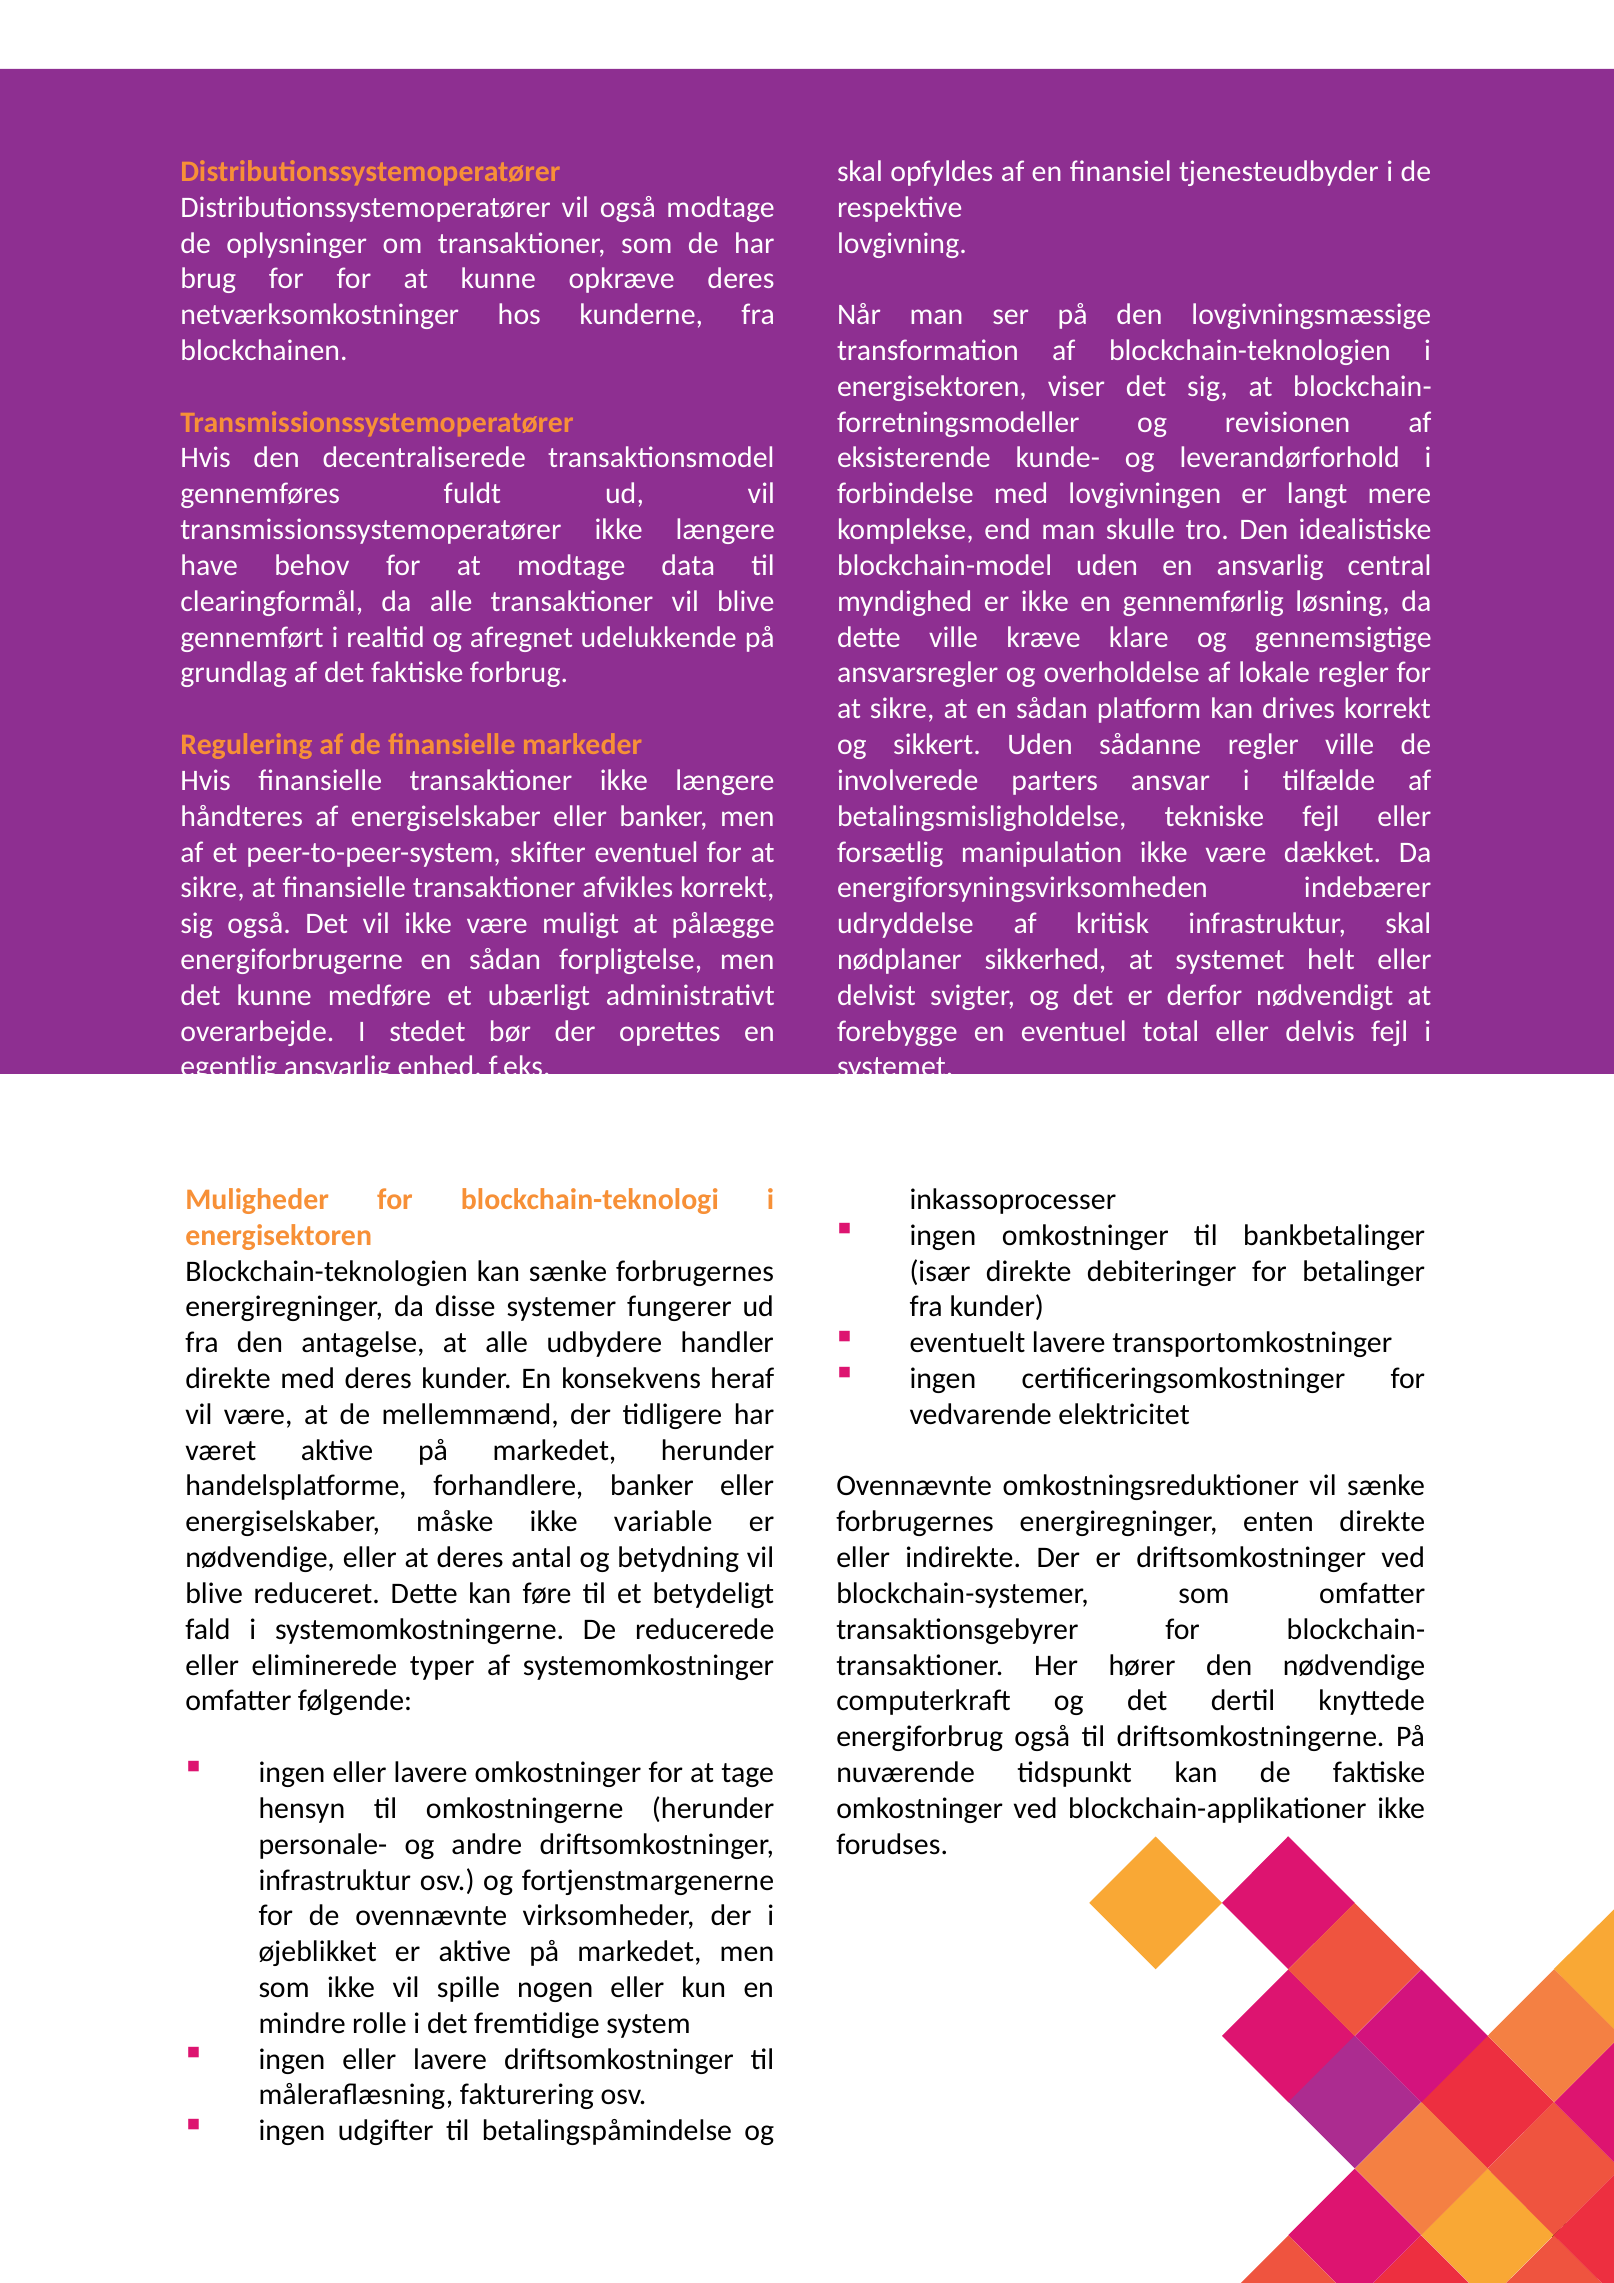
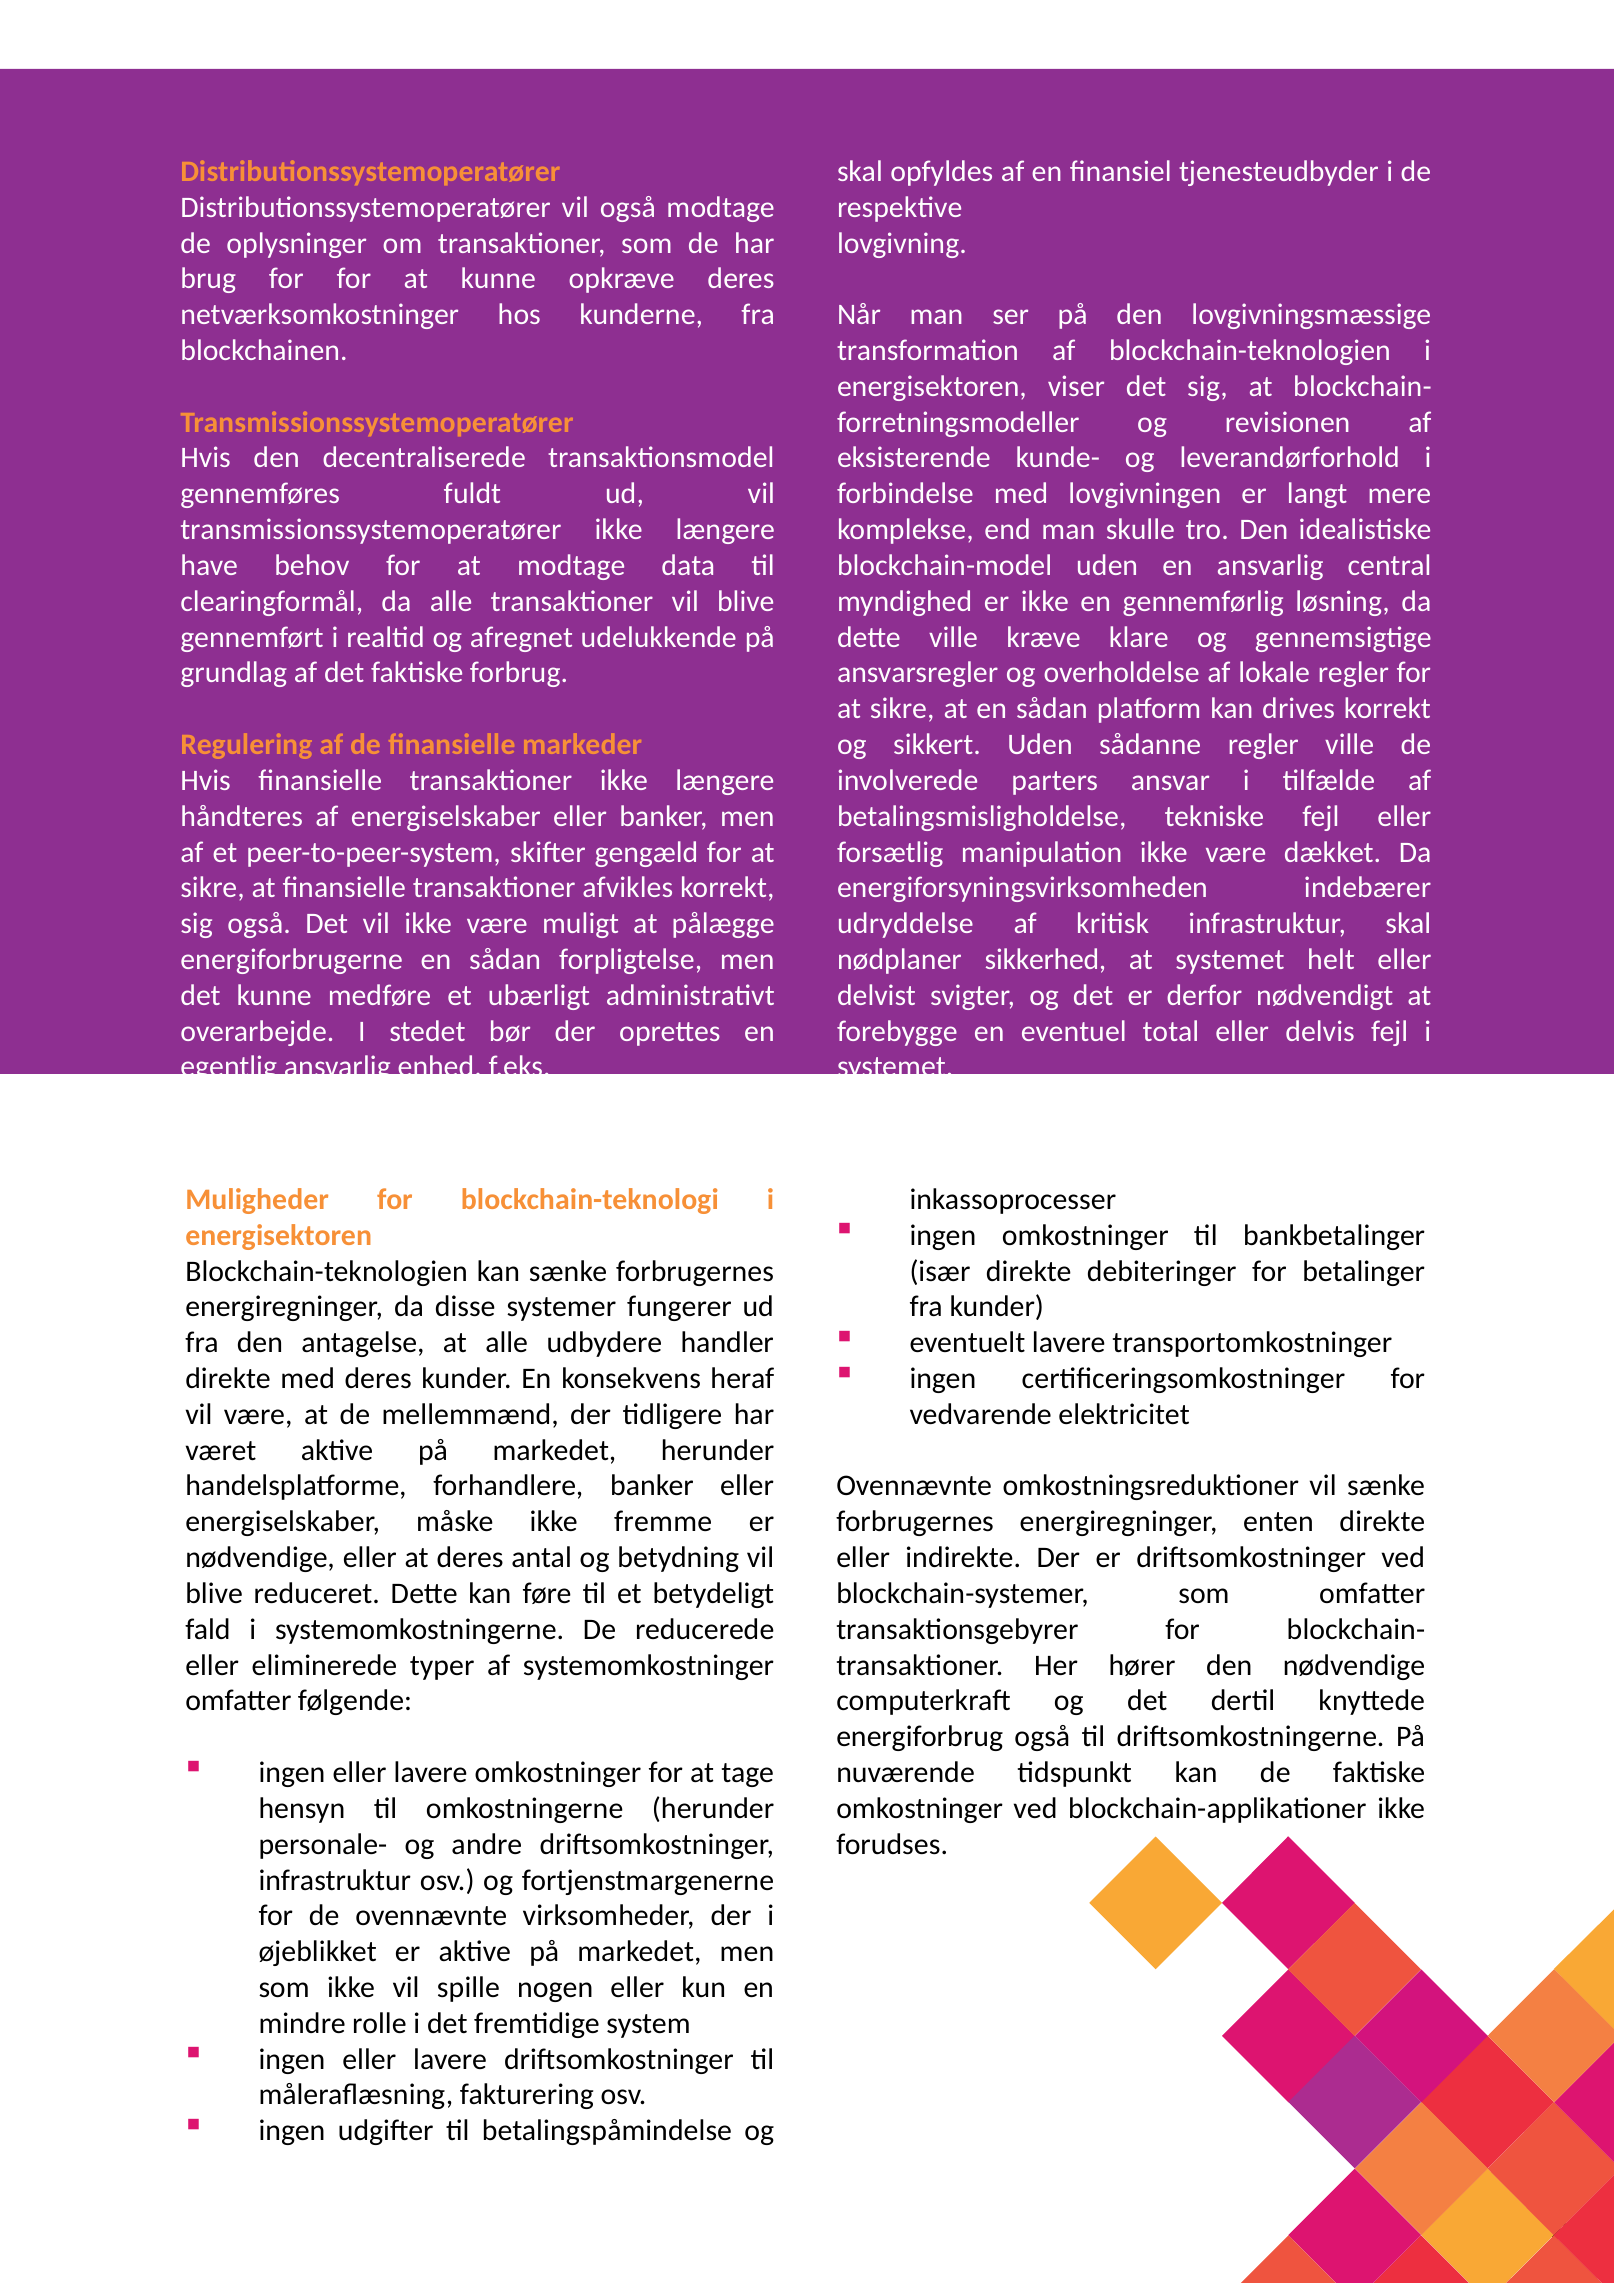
skifter eventuel: eventuel -> gengæld (646, 852)
variable: variable -> fremme (663, 1522)
